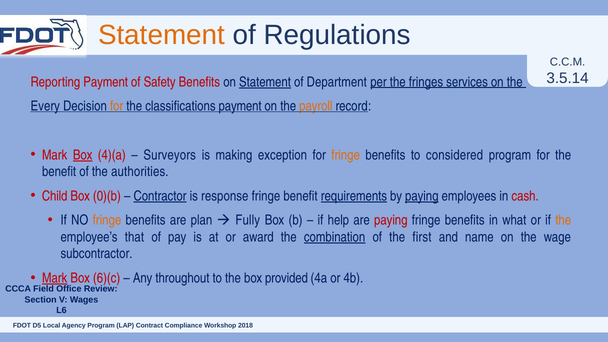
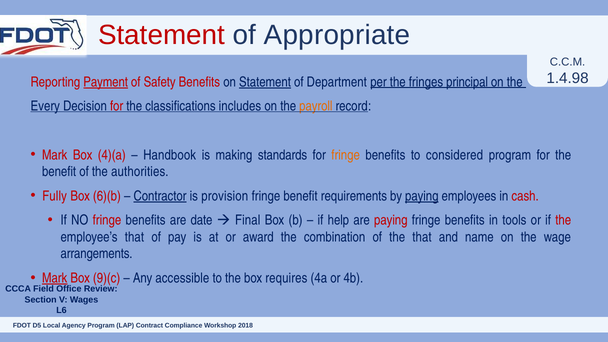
Statement colour: orange -> red (162, 35)
Regulations: Regulations -> Appropriate (337, 35)
3.5.14: 3.5.14 -> 1.4.98 (568, 78)
Payment underline: none -> present (106, 82)
services: services -> principal (467, 82)
for colour: orange -> red (117, 106)
classifications payment: payment -> includes (240, 106)
Box underline: present -> none (83, 155)
Surveyors: Surveyors -> Handbook (170, 155)
exception: exception -> standards (283, 155)
Child: Child -> Fully (55, 196)
0)(b: 0)(b -> 6)(b (107, 196)
response: response -> provision (225, 196)
requirements underline: present -> none (354, 196)
fringe colour: orange -> red (107, 220)
plan: plan -> date (202, 220)
Fully: Fully -> Final (248, 220)
what: what -> tools (514, 220)
the colour: orange -> red (563, 220)
combination underline: present -> none (335, 237)
the first: first -> that (422, 237)
subcontractor: subcontractor -> arrangements (97, 254)
6)(c: 6)(c -> 9)(c (107, 278)
throughout: throughout -> accessible (182, 278)
provided: provided -> requires (286, 278)
